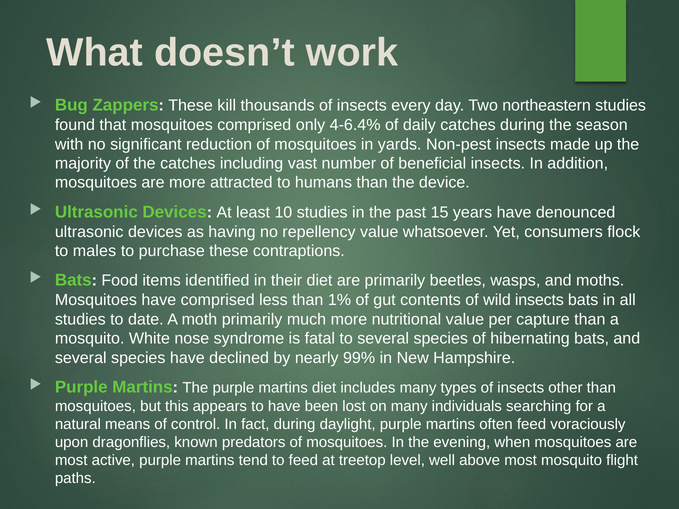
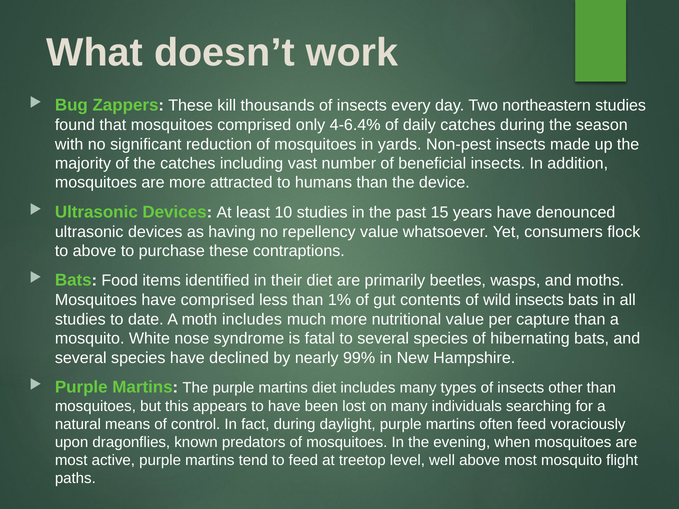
to males: males -> above (95, 251)
moth primarily: primarily -> includes (252, 319)
